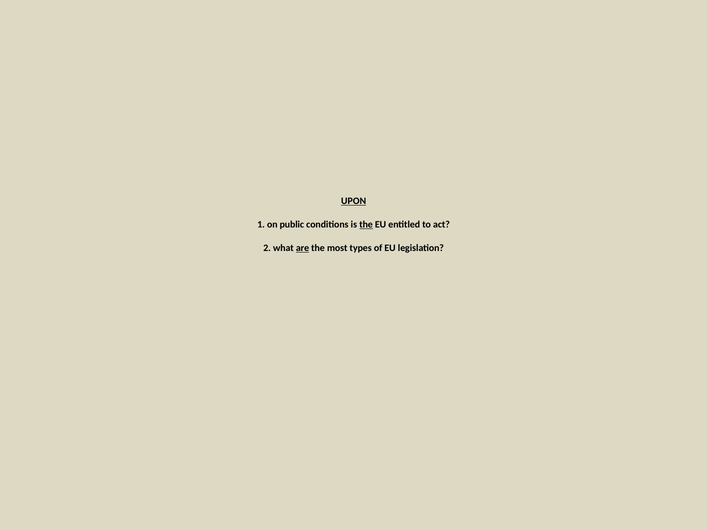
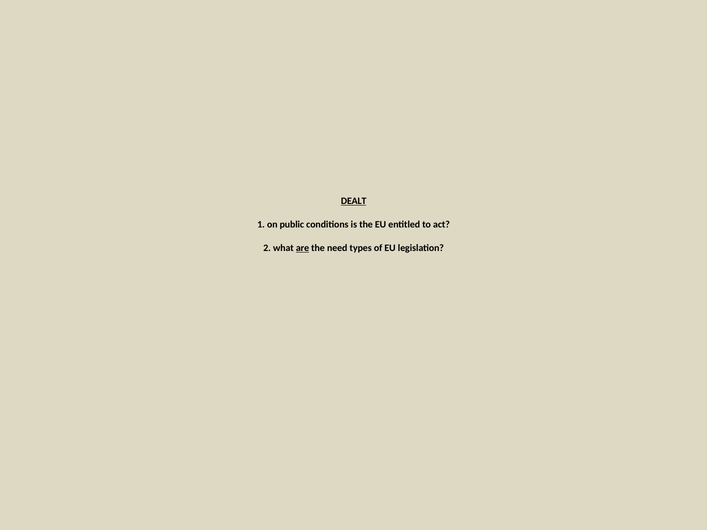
UPON: UPON -> DEALT (354, 201)
the underline: present -> none (366, 225)
most: most -> need (337, 248)
